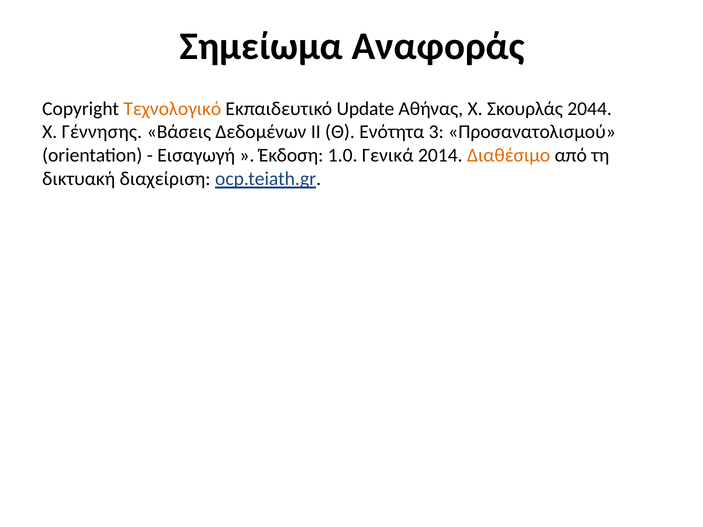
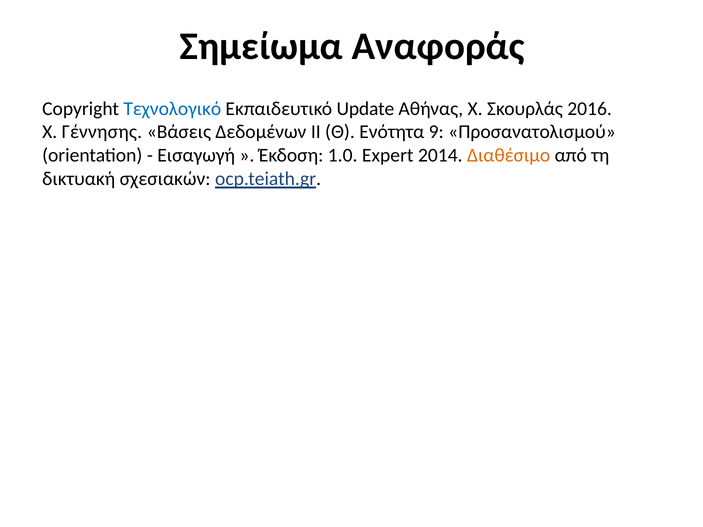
Τεχνολογικό colour: orange -> blue (172, 109)
2044: 2044 -> 2016 (590, 109)
3: 3 -> 9 (436, 132)
Γενικά: Γενικά -> Expert (388, 156)
διαχείριση: διαχείριση -> σχεσιακών (165, 179)
